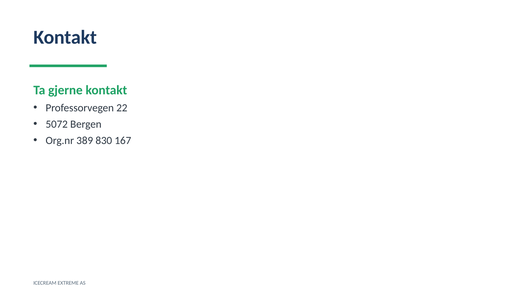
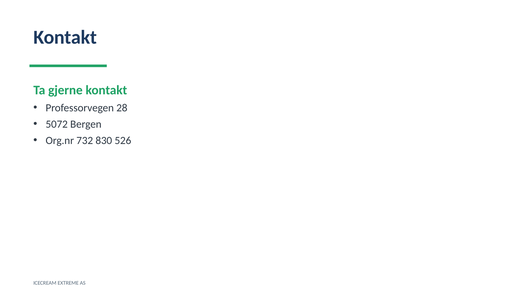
22: 22 -> 28 (122, 108)
389: 389 -> 732 (85, 141)
167: 167 -> 526 (123, 141)
